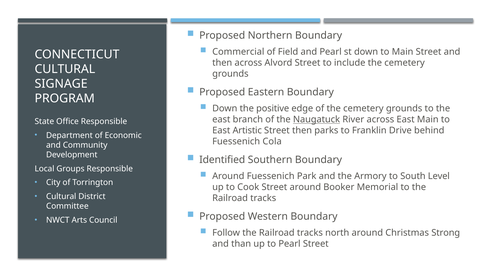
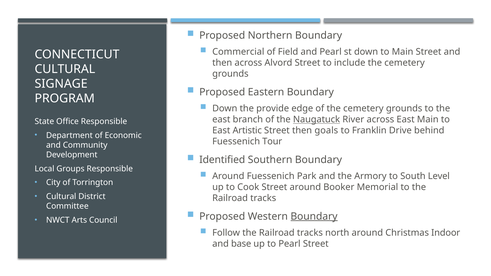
positive: positive -> provide (273, 109)
parks: parks -> goals (326, 131)
Cola: Cola -> Tour (272, 142)
Boundary underline: none -> present (314, 216)
Strong: Strong -> Indoor (446, 233)
than: than -> base (241, 244)
